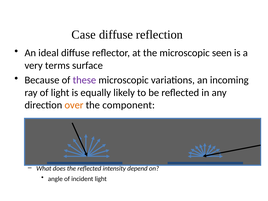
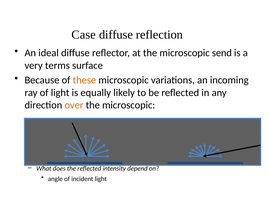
seen: seen -> send (222, 53)
these colour: purple -> orange (84, 80)
component: component -> microscopic (129, 105)
